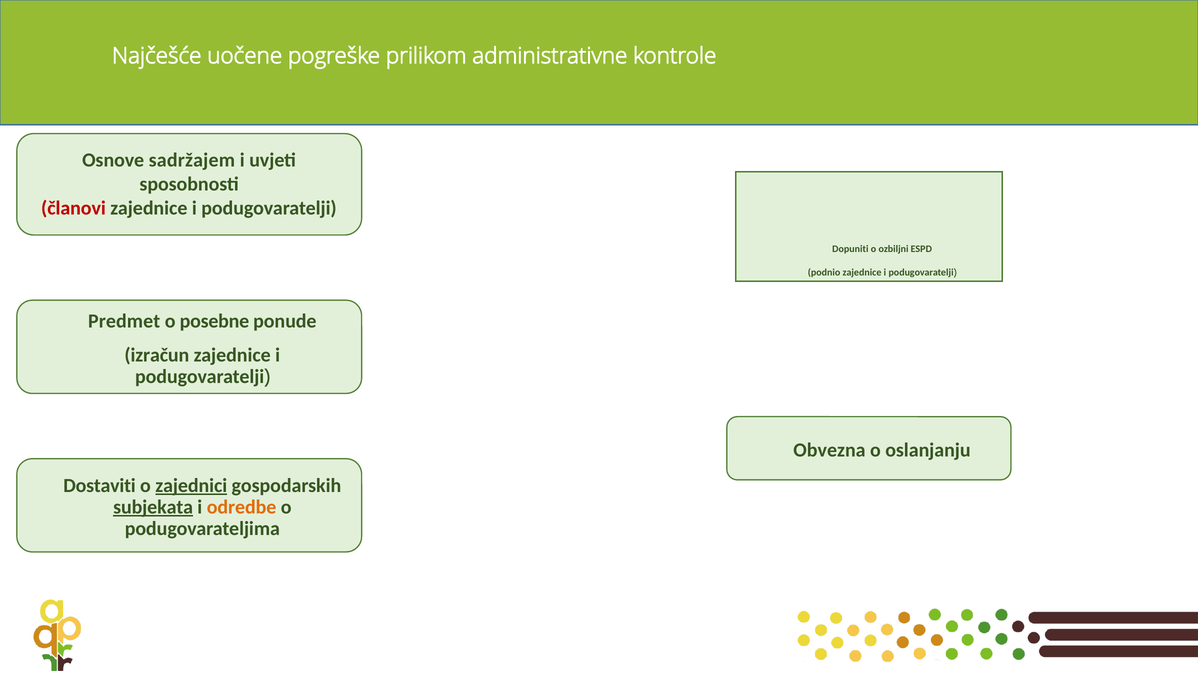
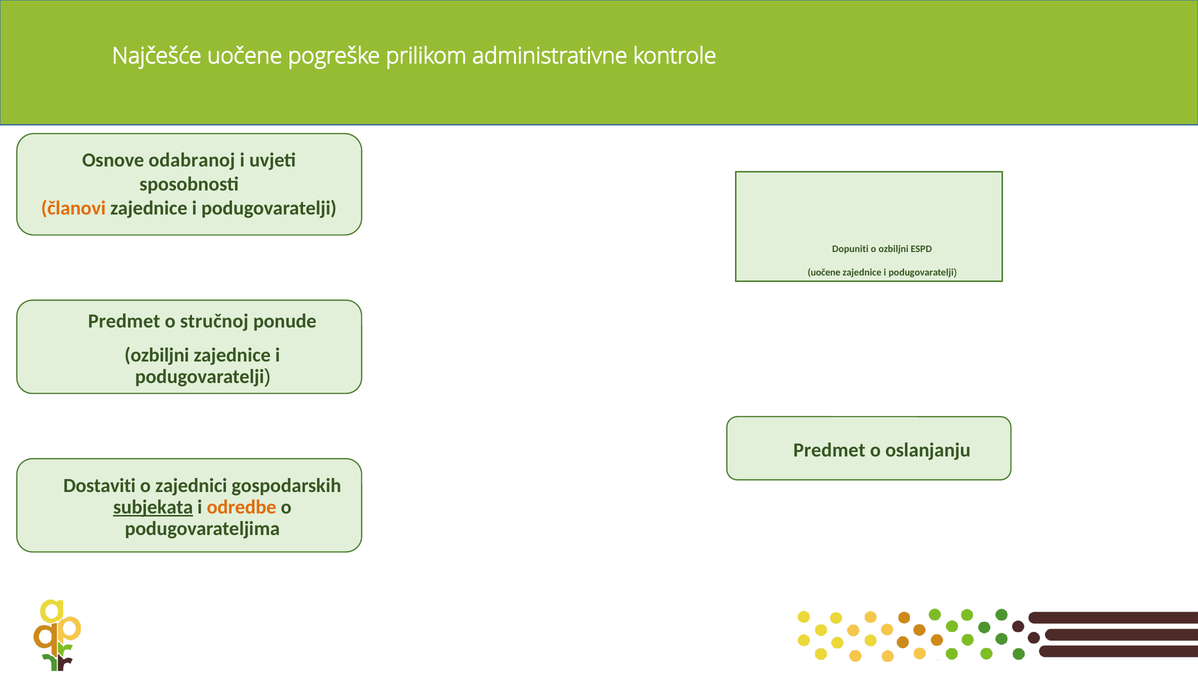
sadržajem: sadržajem -> odabranoj (192, 160)
članovi colour: red -> orange (73, 208)
podnio: podnio -> uočene (824, 272)
posebne: posebne -> stručnoj (214, 321)
izračun: izračun -> ozbiljni (157, 355)
Obvezna: Obvezna -> Predmet (829, 450)
zajednici underline: present -> none (191, 486)
